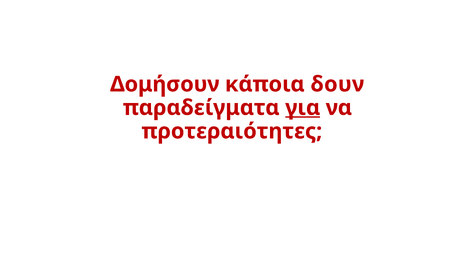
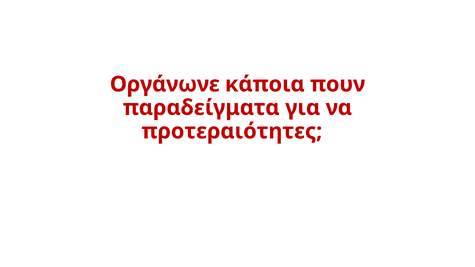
Δομήσουν: Δομήσουν -> Οργάνωνε (165, 84)
δουν: δουν -> πουν (338, 84)
για underline: present -> none (303, 108)
